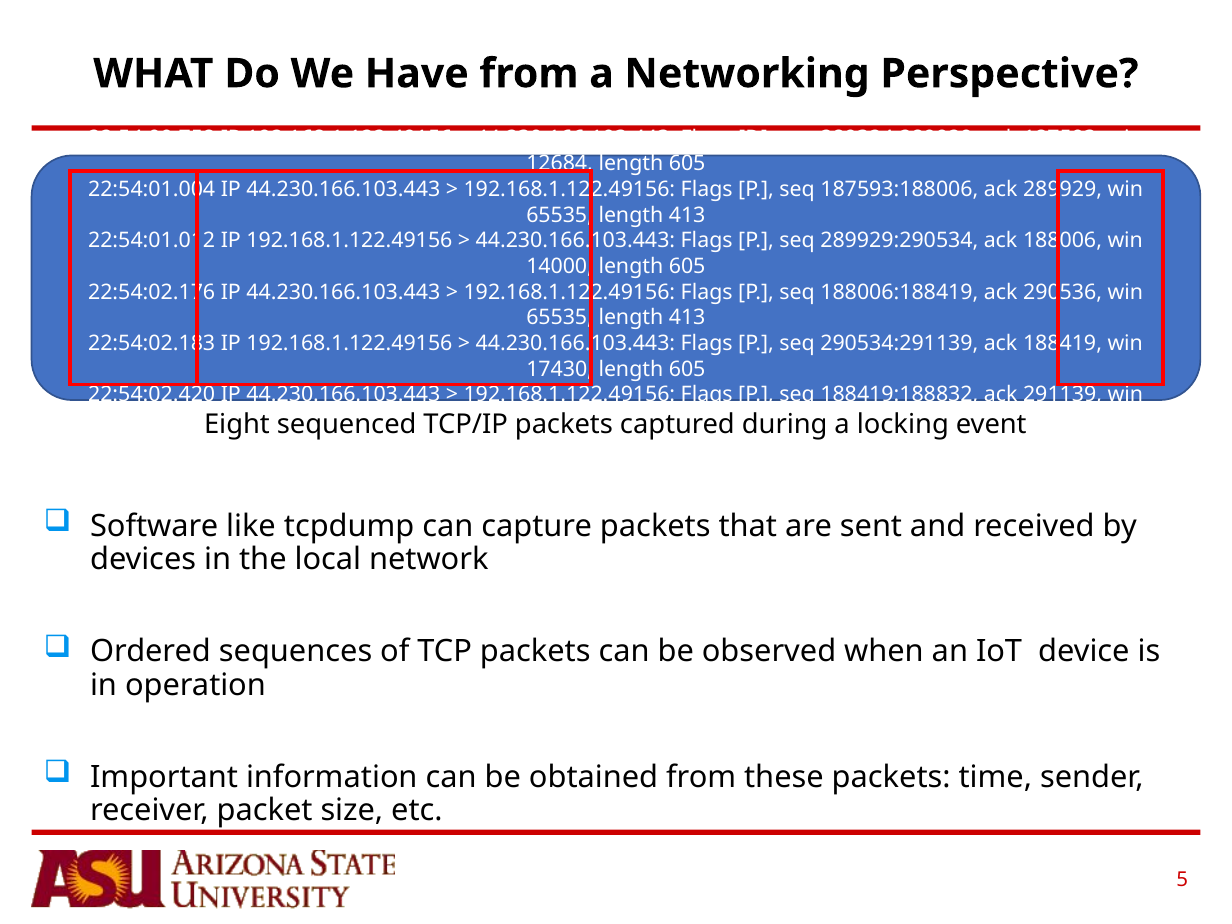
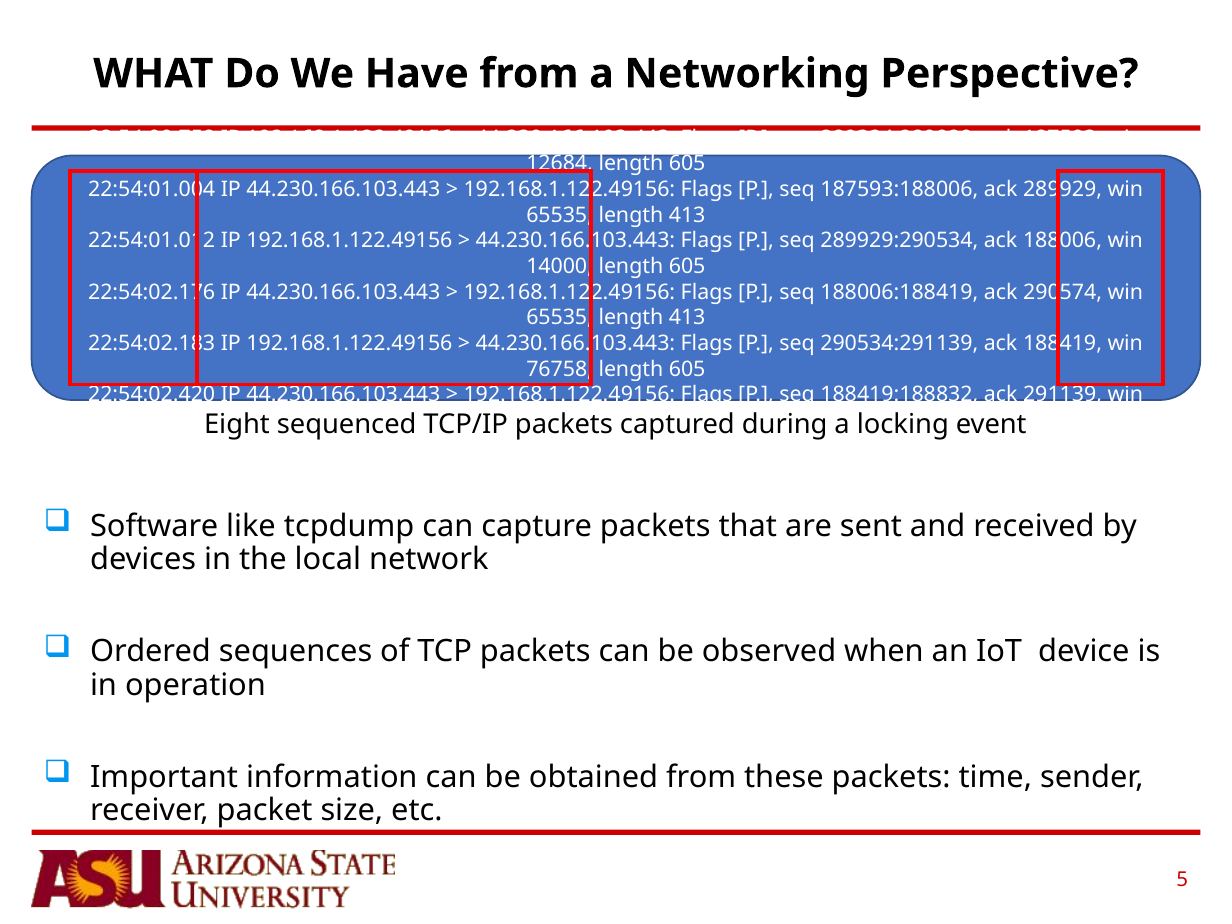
290536: 290536 -> 290574 (1063, 292)
17430: 17430 -> 76758 (560, 369)
